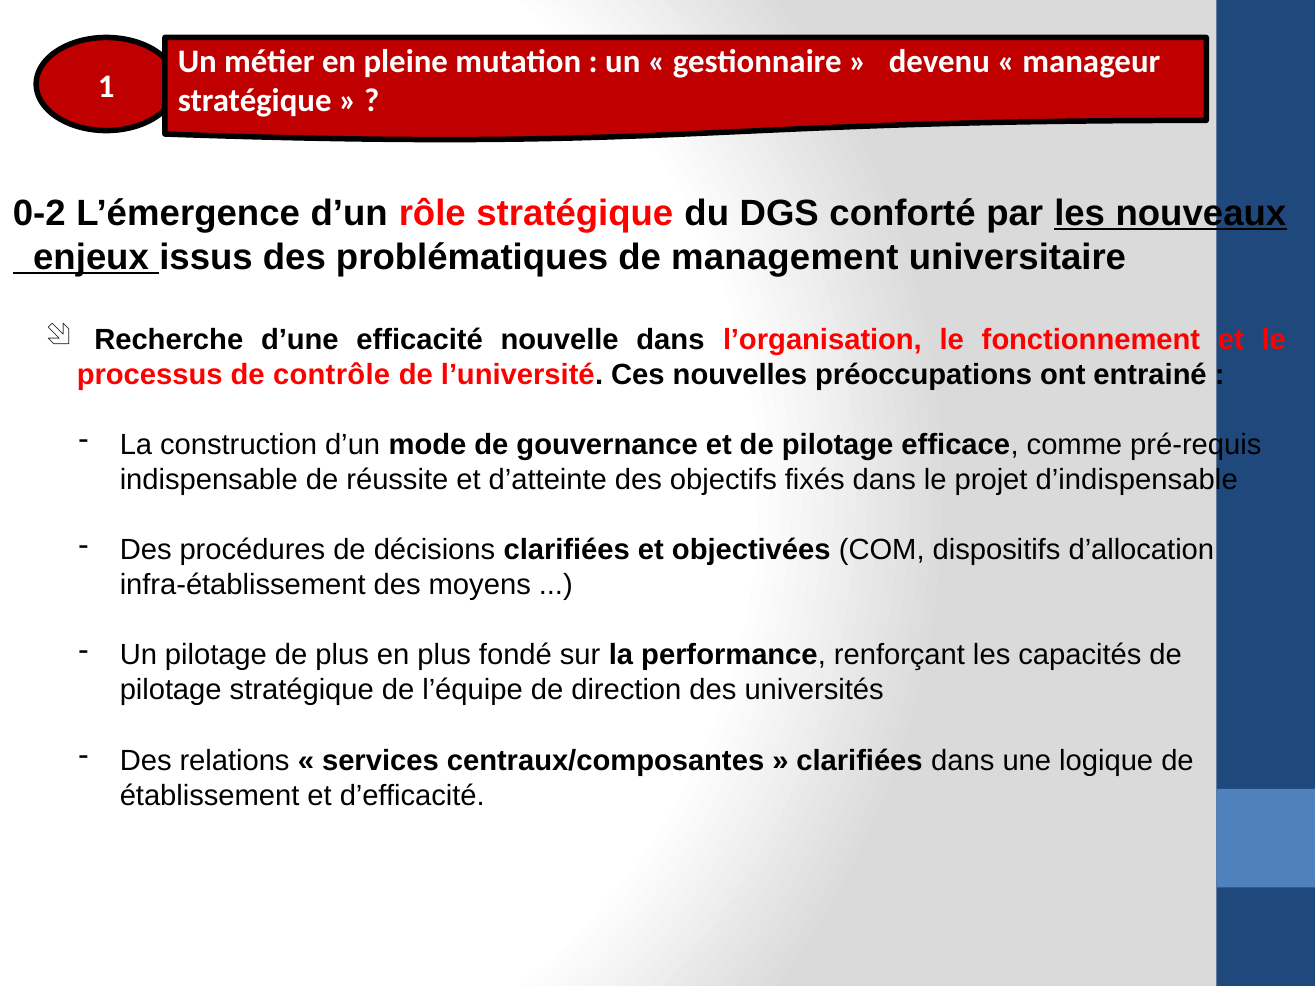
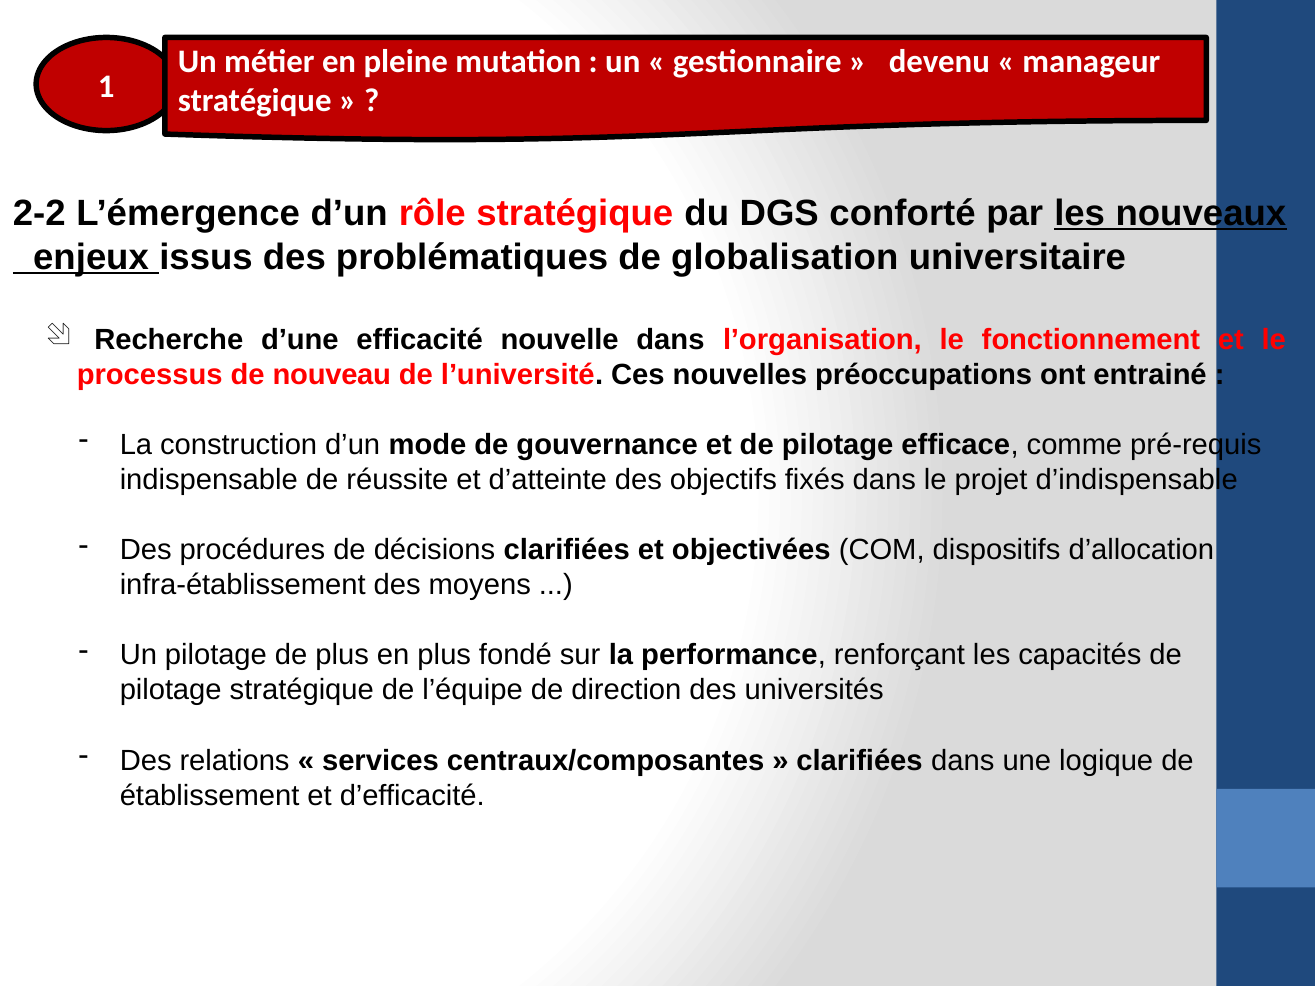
0-2: 0-2 -> 2-2 (39, 213)
management: management -> globalisation (785, 257)
contrôle: contrôle -> nouveau (332, 375)
